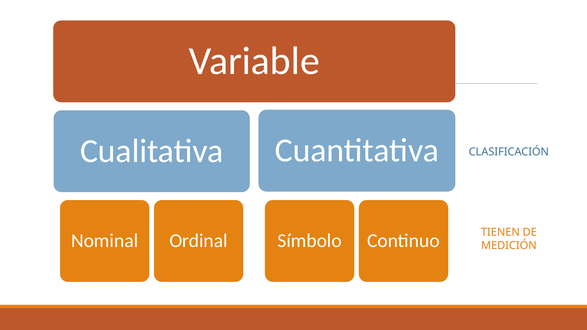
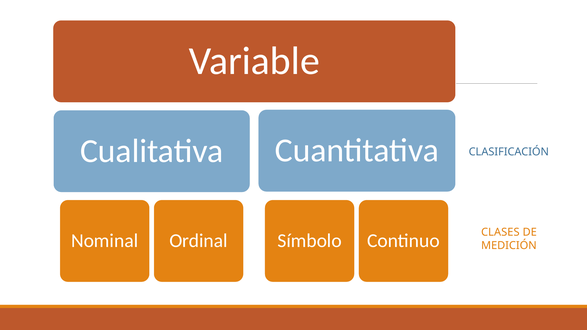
TIENEN: TIENEN -> CLASES (500, 232)
